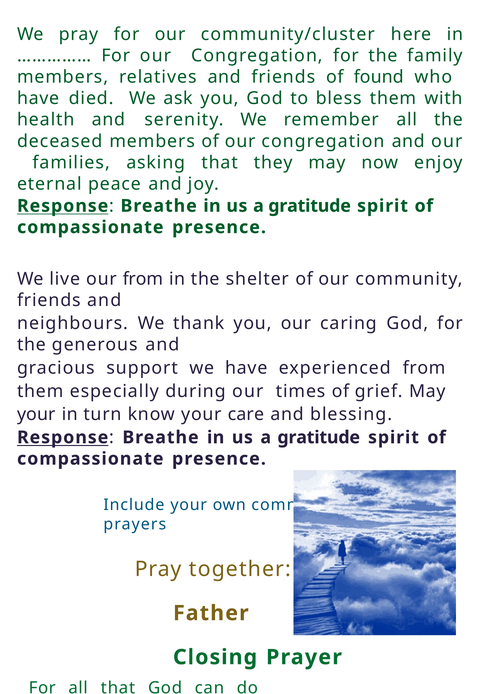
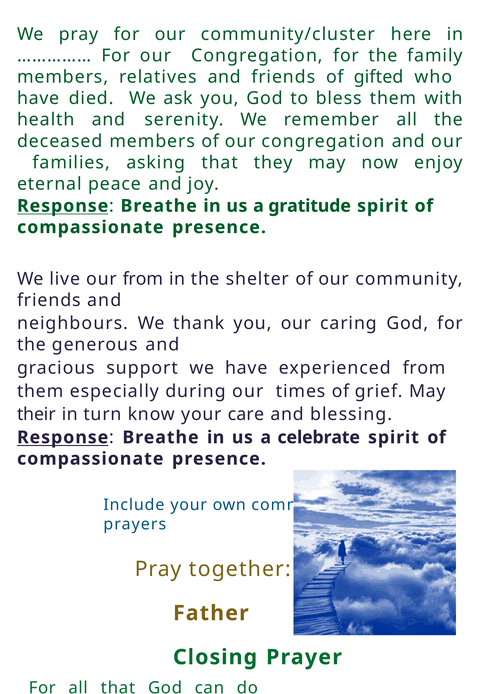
found: found -> gifted (379, 77)
your: your -> their (36, 414)
gratitude: gratitude -> celebrate (319, 437)
